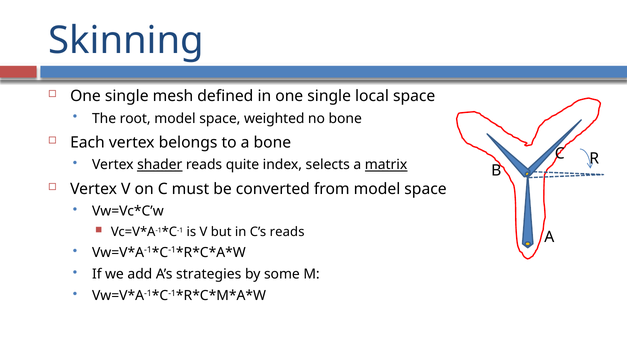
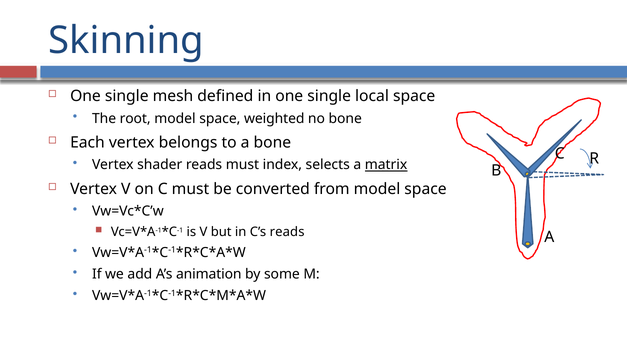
shader underline: present -> none (160, 165)
reads quite: quite -> must (242, 165)
strategies: strategies -> animation (209, 274)
